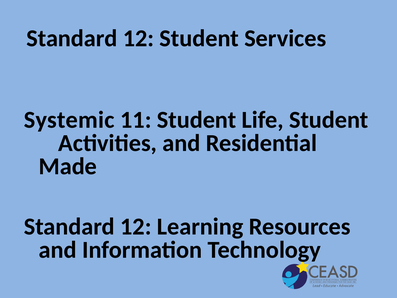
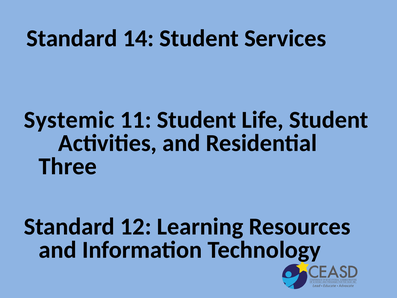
12: 12 -> 14 (138, 38)
Made: Made -> Three (68, 166)
